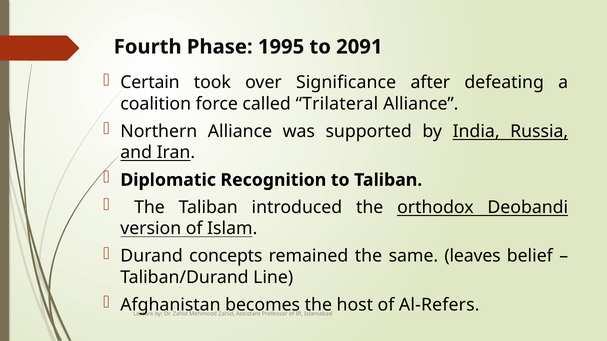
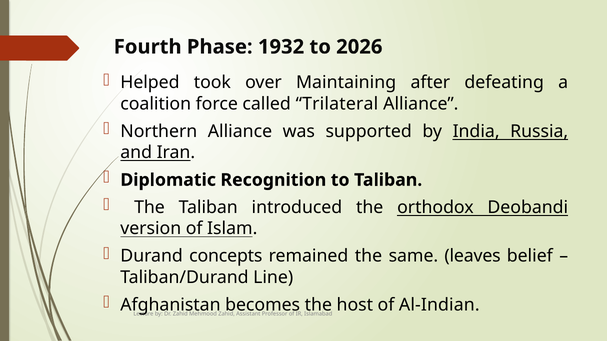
1995: 1995 -> 1932 (281, 47)
2091: 2091 -> 2026 (359, 47)
Certain: Certain -> Helped (150, 83)
Significance: Significance -> Maintaining (346, 83)
Al-Refers: Al-Refers -> Al-Indian (439, 305)
